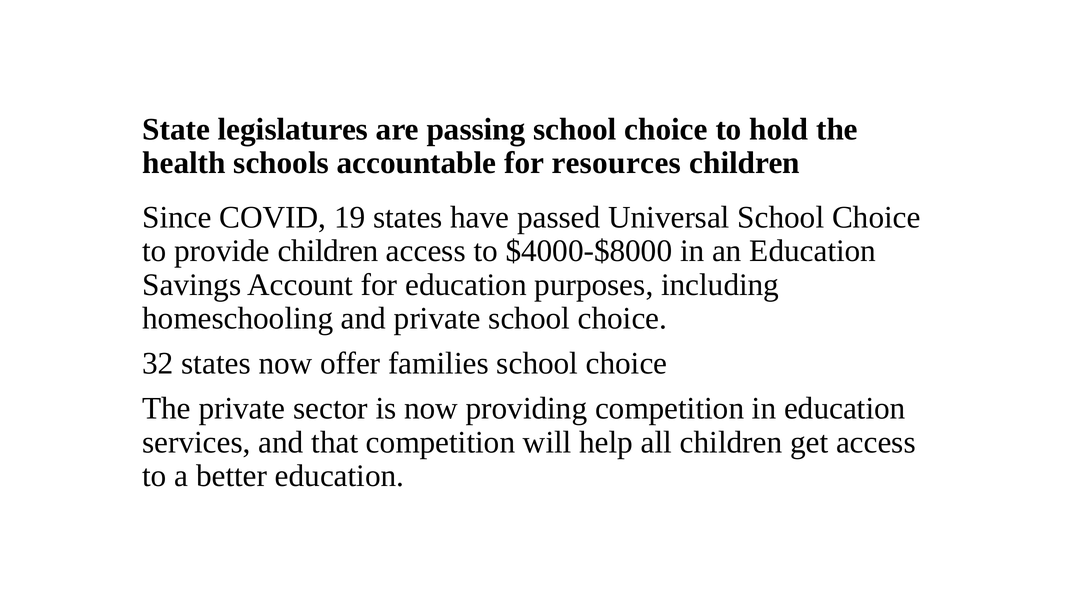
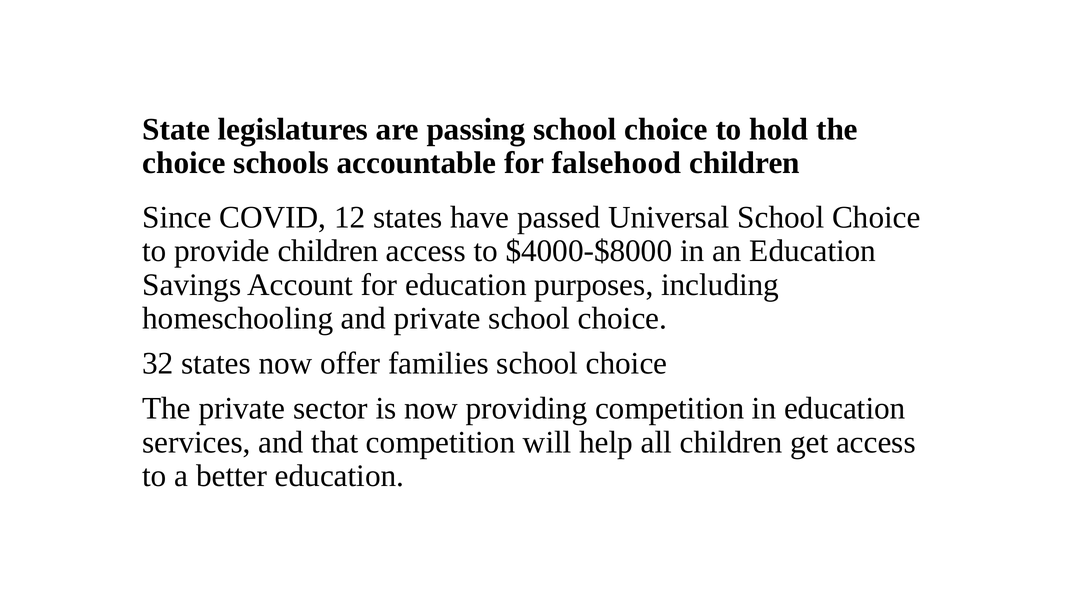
health: health -> choice (184, 163)
resources: resources -> falsehood (616, 163)
19: 19 -> 12 (350, 217)
